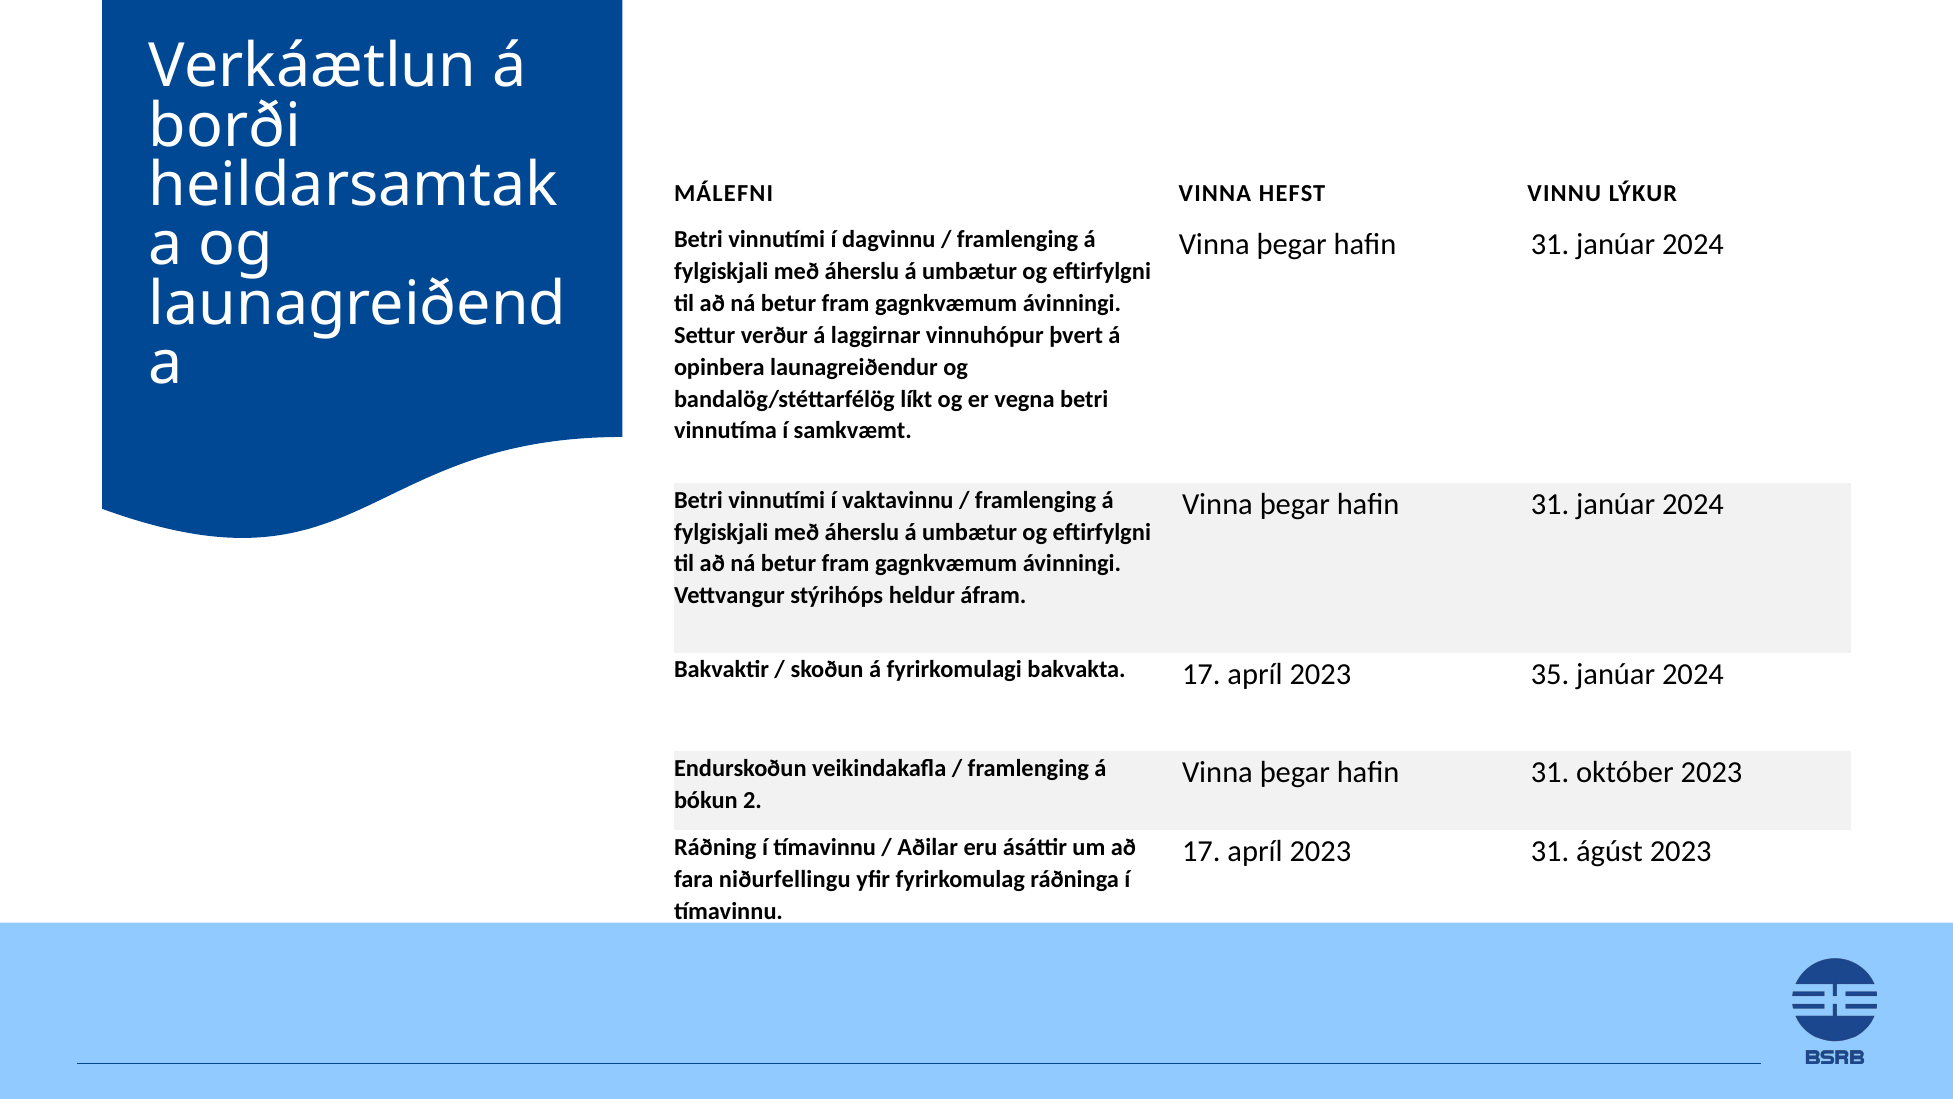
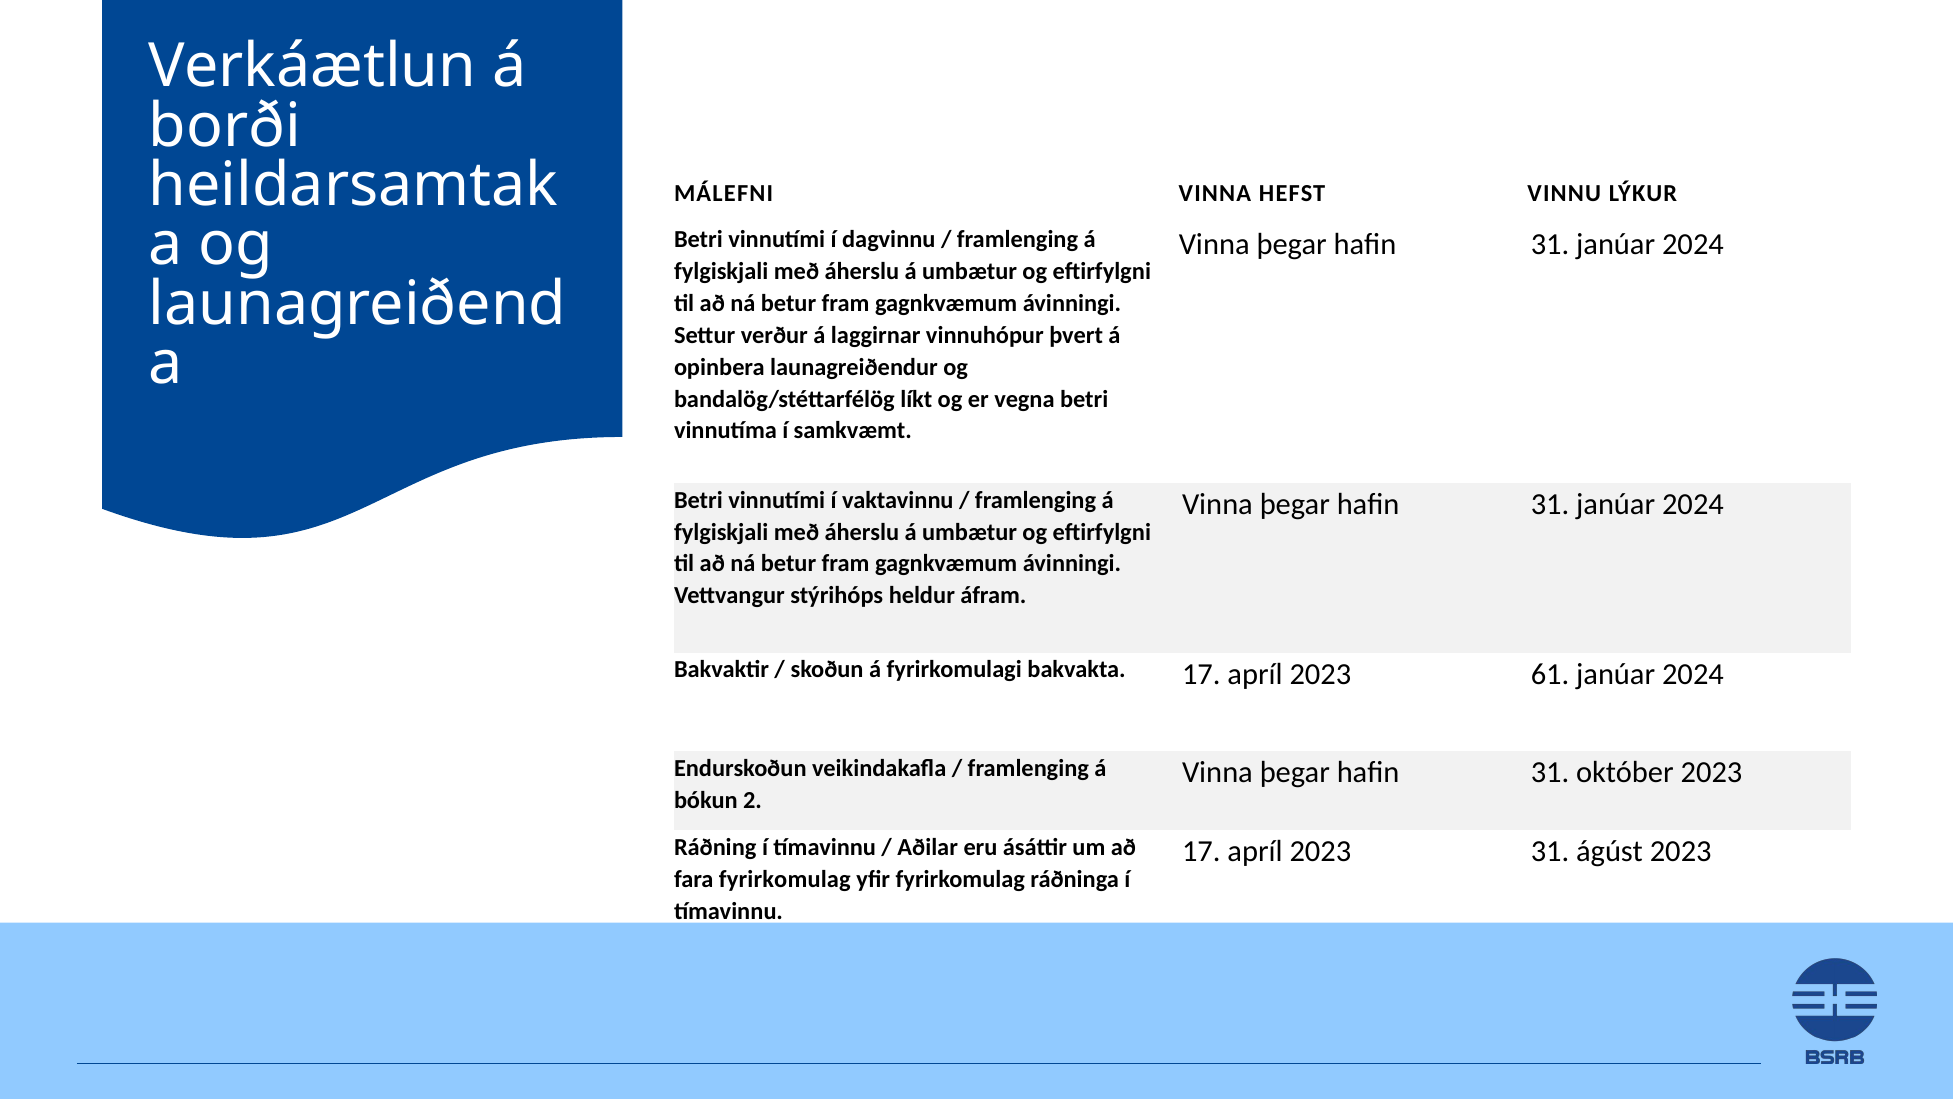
35: 35 -> 61 (1550, 674)
fara niðurfellingu: niðurfellingu -> fyrirkomulag (785, 879)
